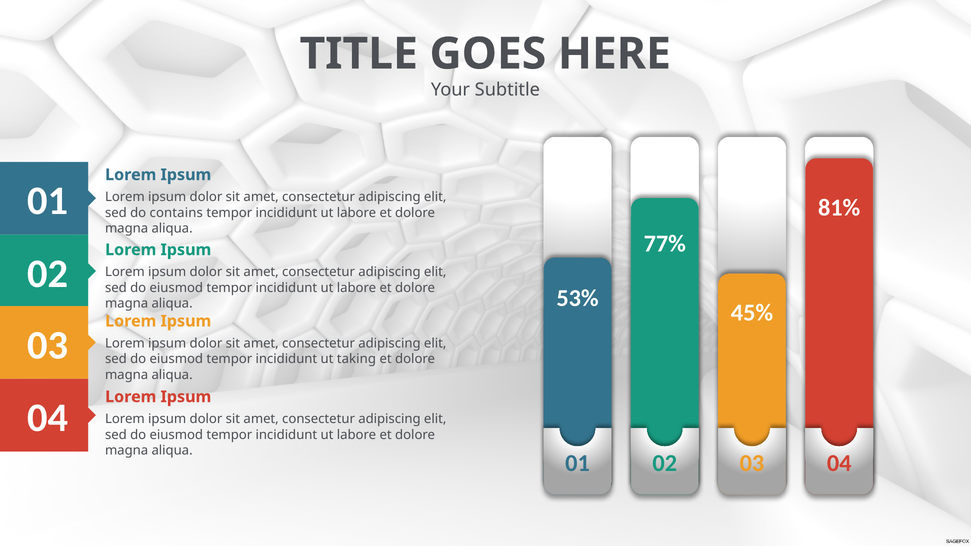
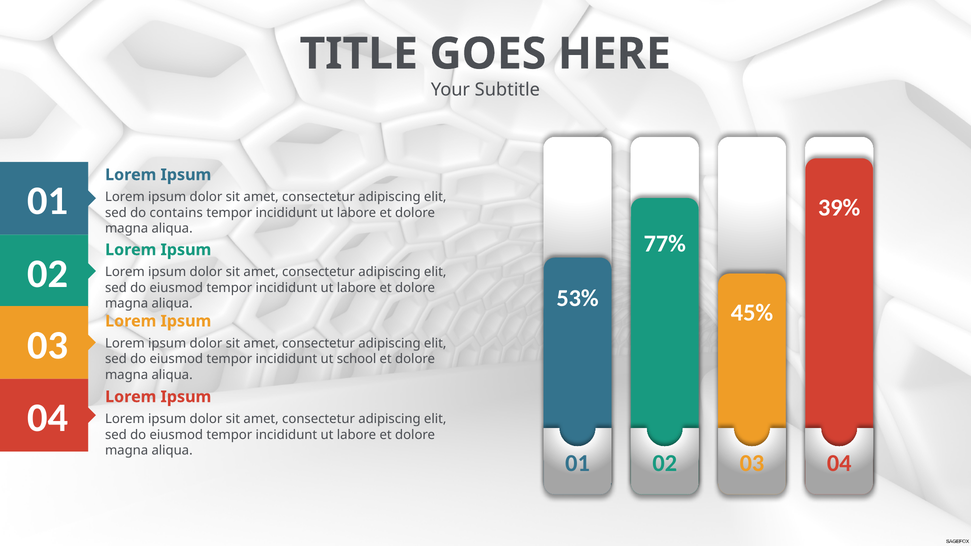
81%: 81% -> 39% (839, 208)
taking: taking -> school (357, 359)
